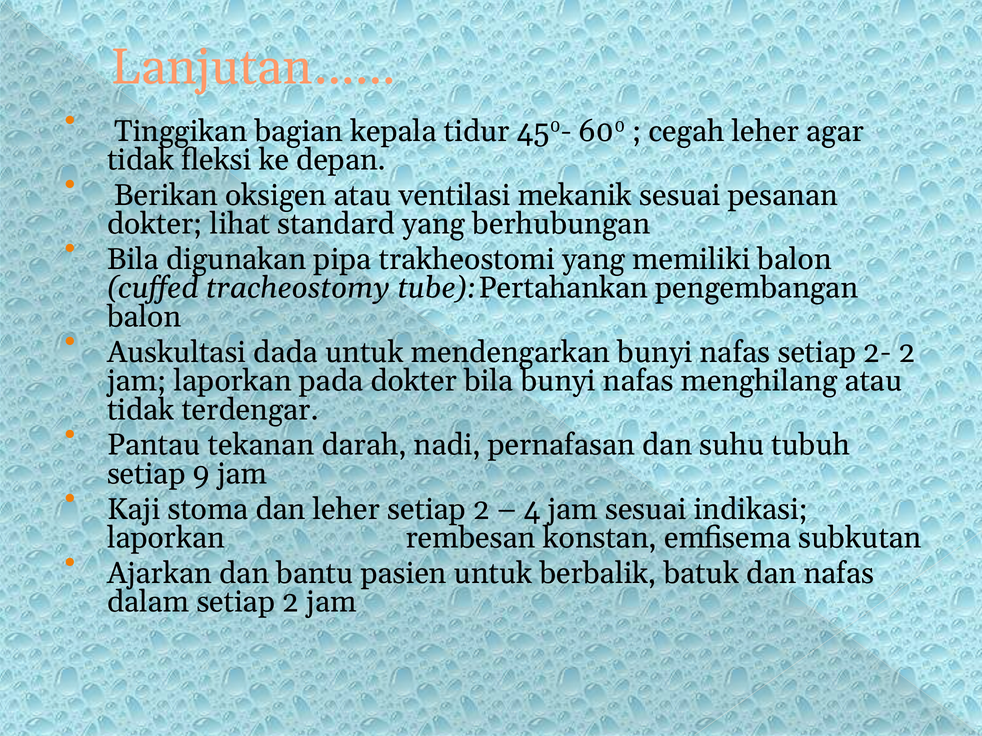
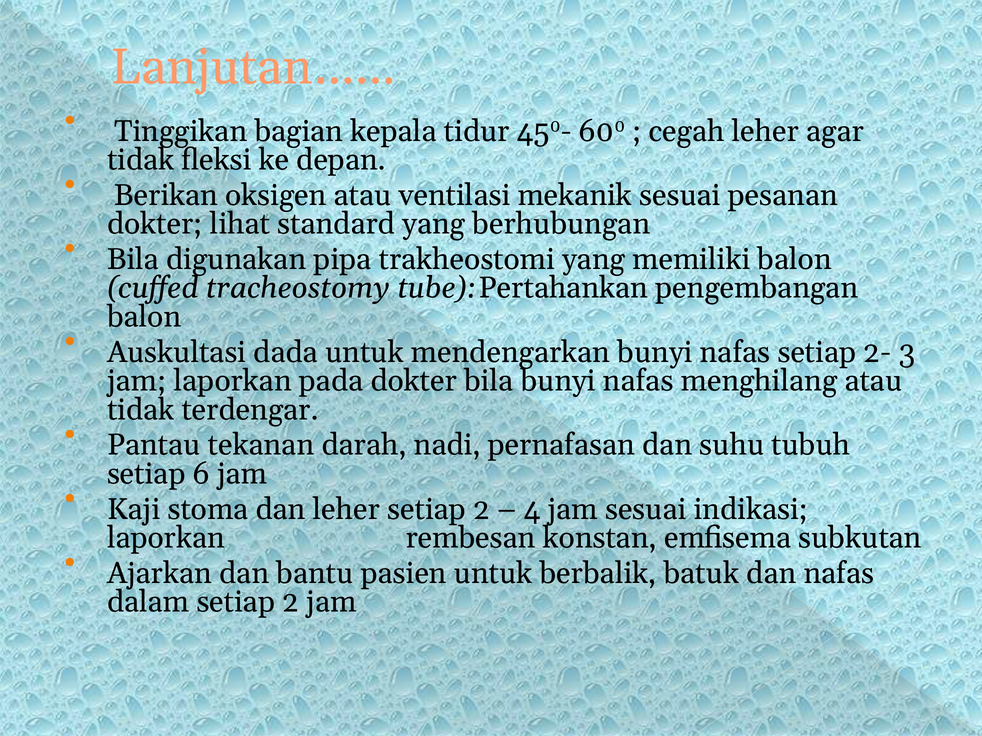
2- 2: 2 -> 3 (907, 352)
9: 9 -> 6 (201, 474)
